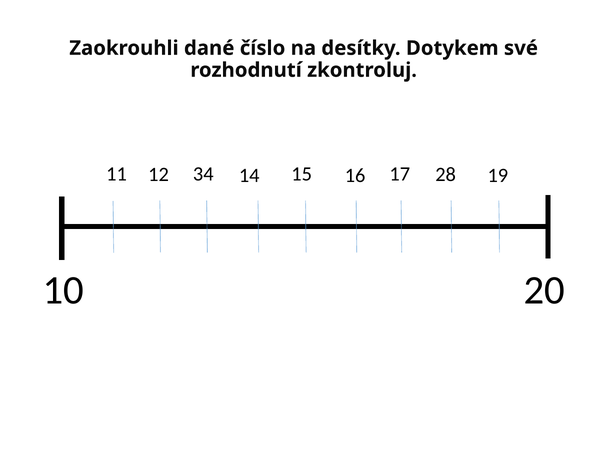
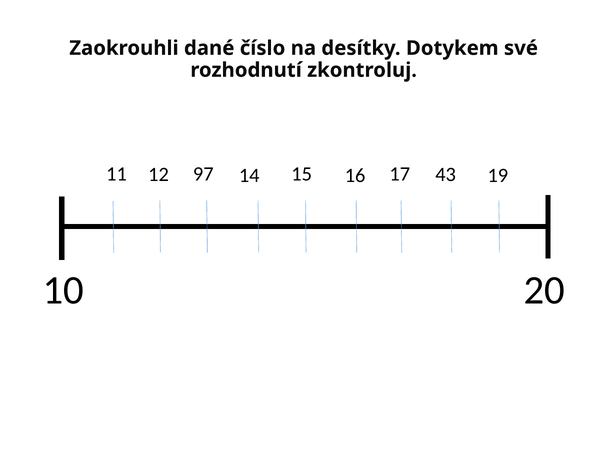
34: 34 -> 97 (203, 174)
28: 28 -> 43 (446, 175)
